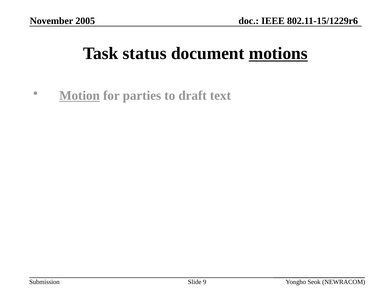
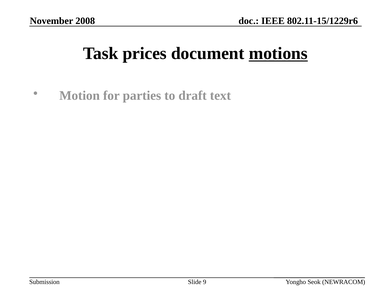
2005: 2005 -> 2008 (85, 21)
status: status -> prices (145, 53)
Motion underline: present -> none (80, 95)
